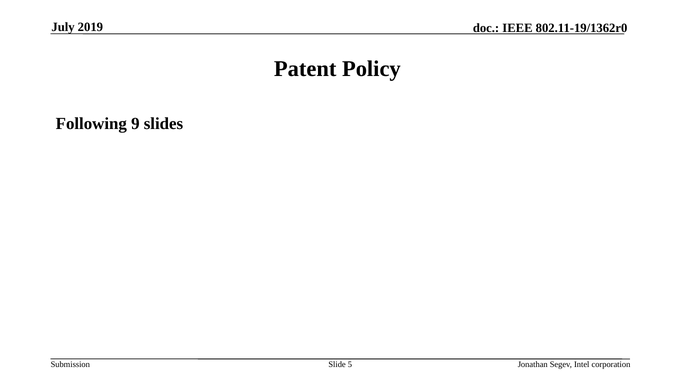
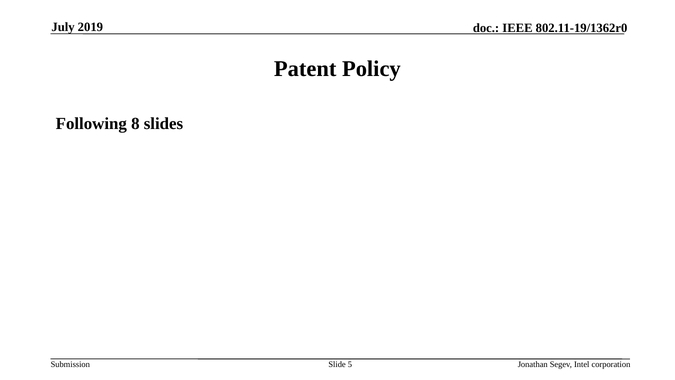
9: 9 -> 8 (135, 124)
